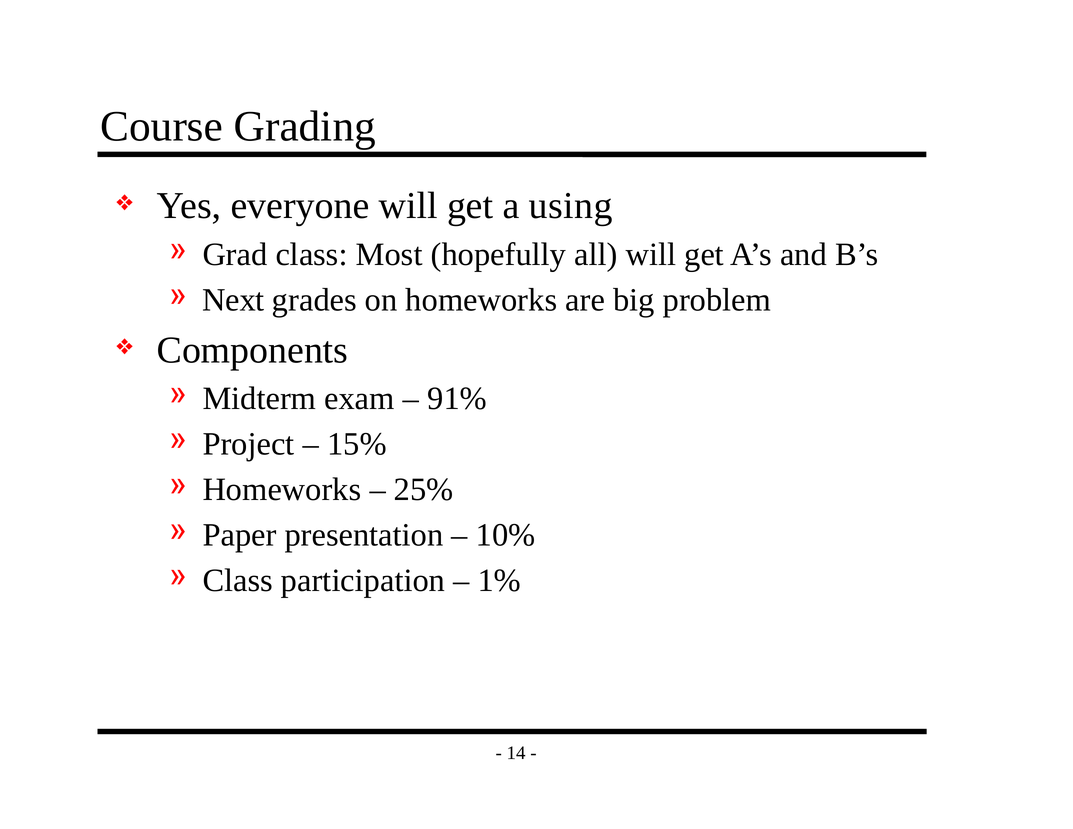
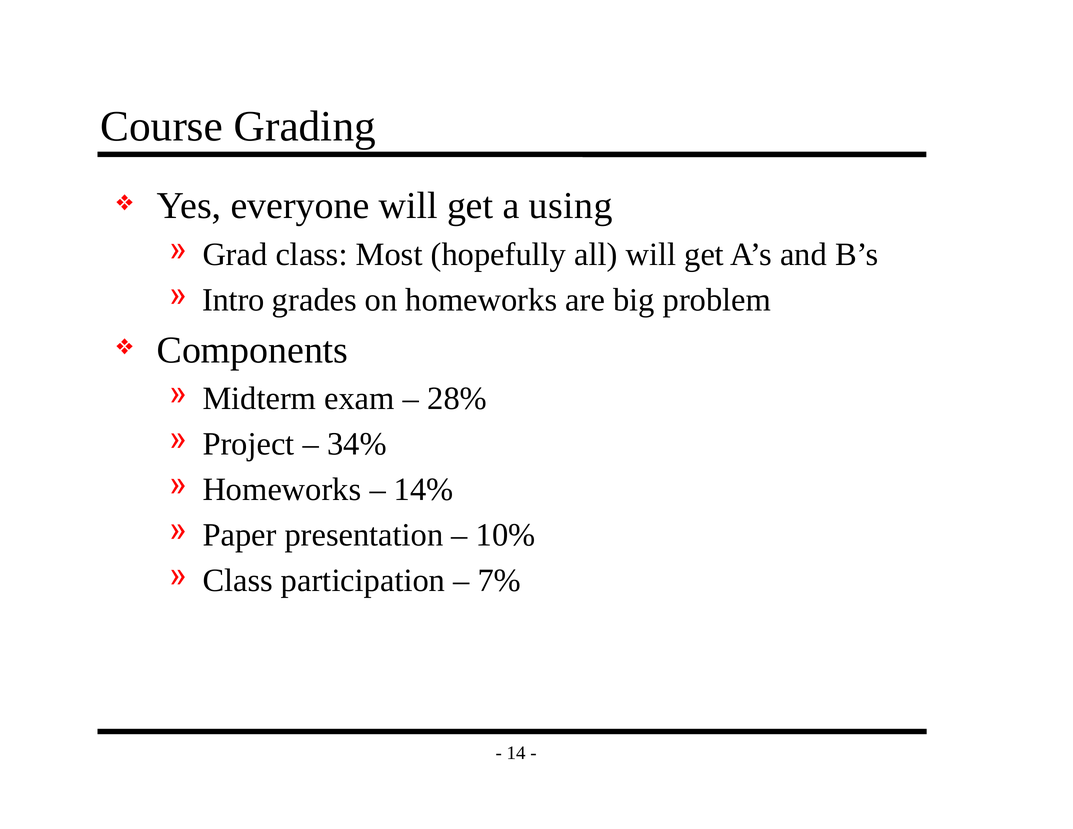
Next: Next -> Intro (233, 300)
91%: 91% -> 28% (457, 399)
15%: 15% -> 34% (357, 444)
25%: 25% -> 14% (424, 490)
1%: 1% -> 7% (499, 581)
